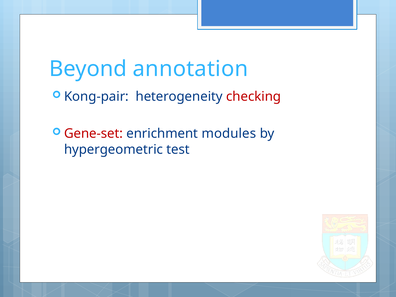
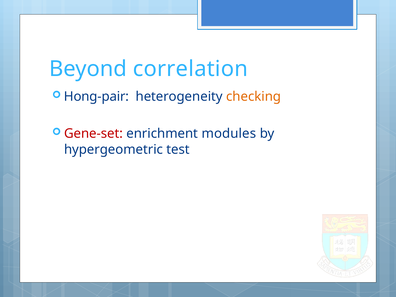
annotation: annotation -> correlation (190, 69)
Kong-pair: Kong-pair -> Hong-pair (96, 97)
checking colour: red -> orange (254, 97)
